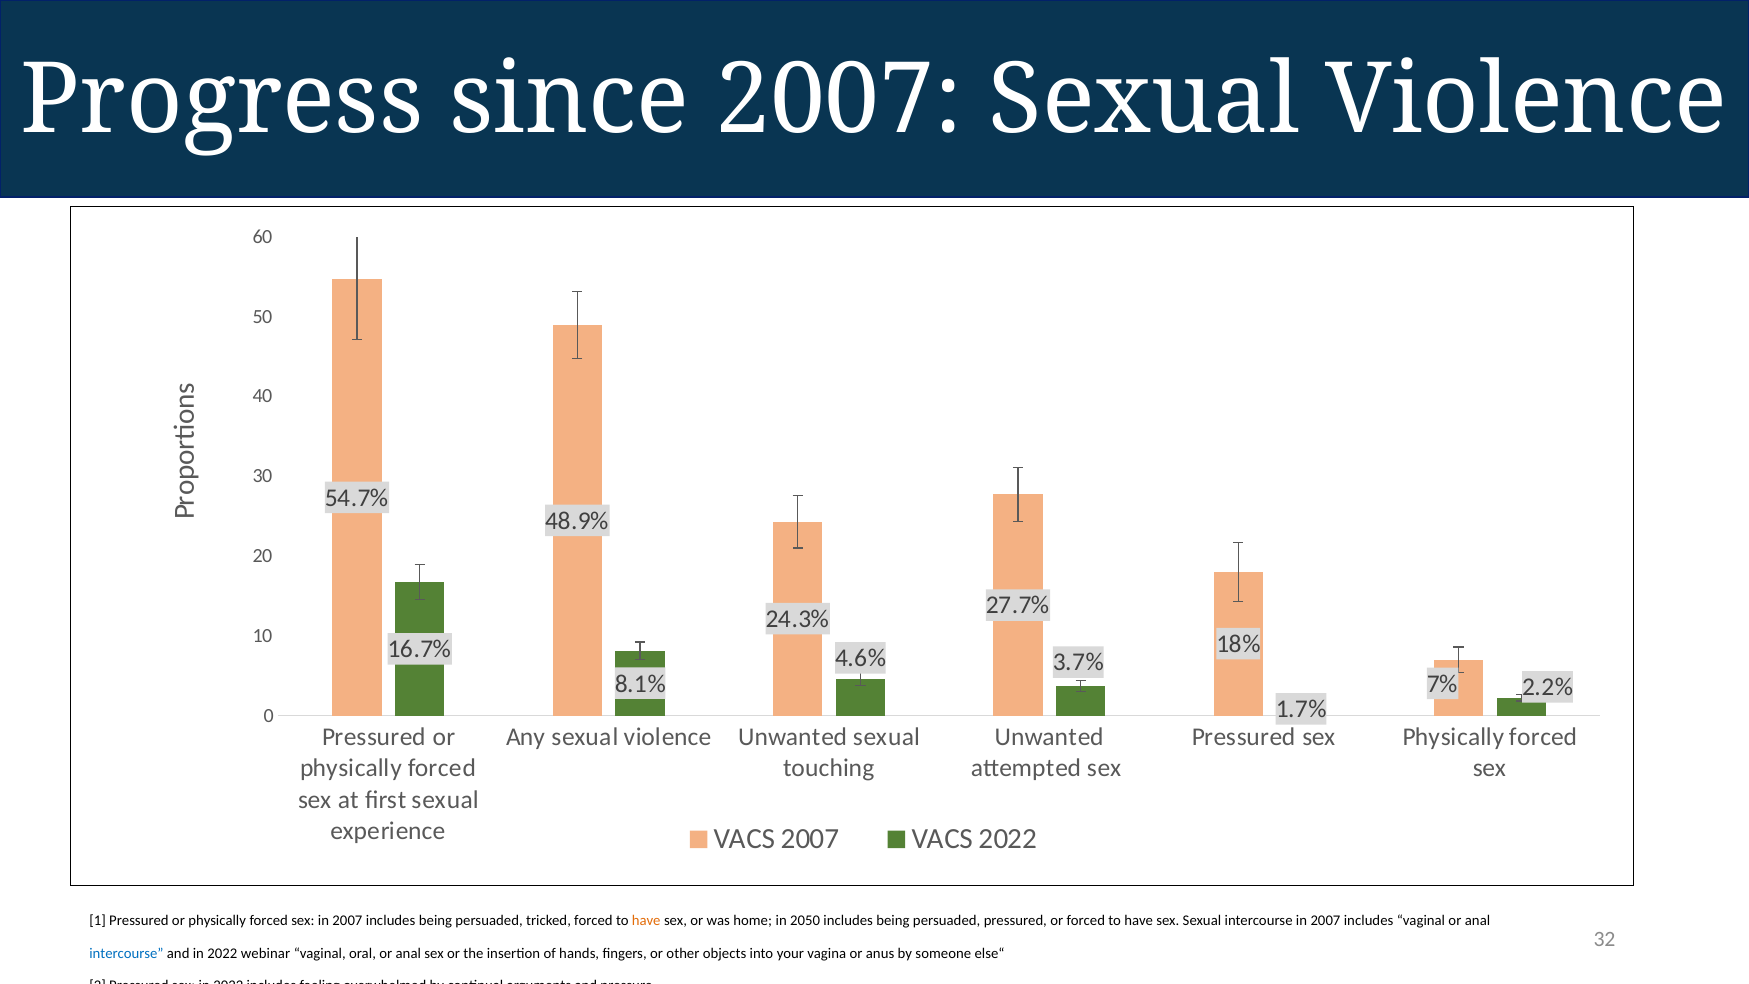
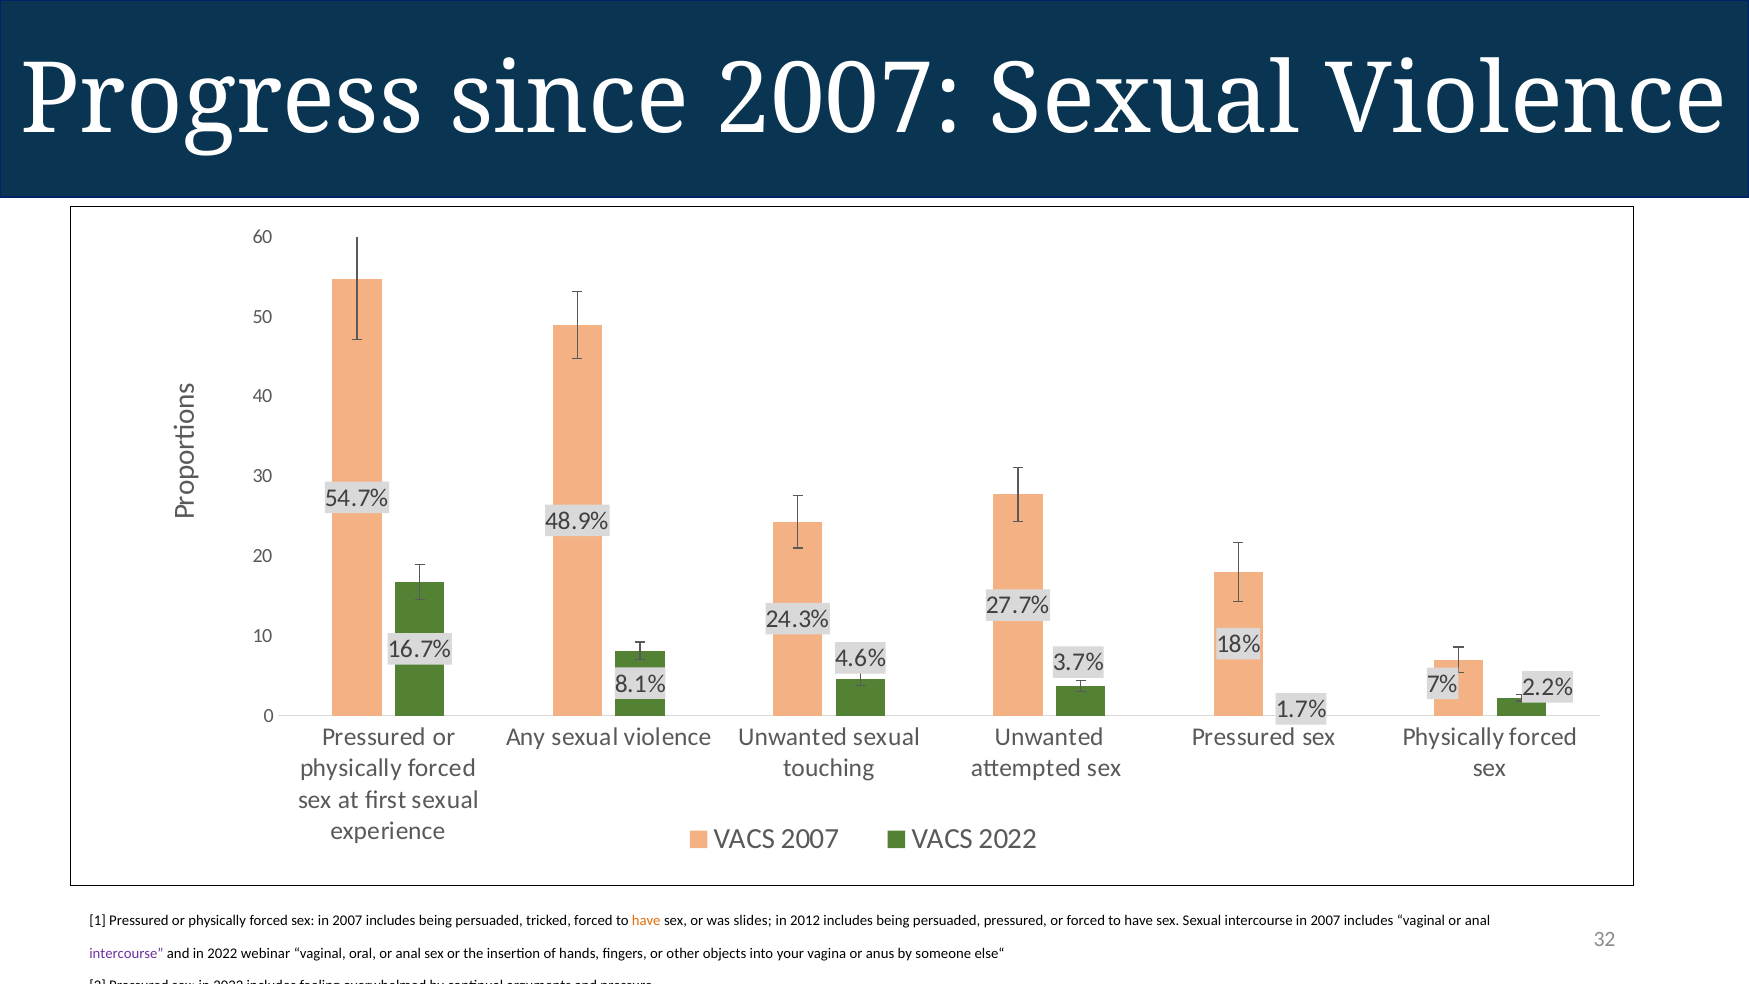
home: home -> slides (753, 920)
2050: 2050 -> 2012 (805, 920)
intercourse colour: blue -> purple (126, 953)
